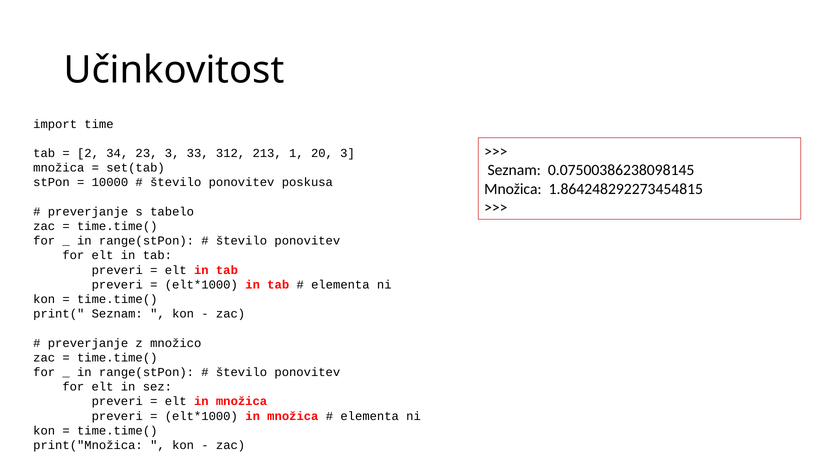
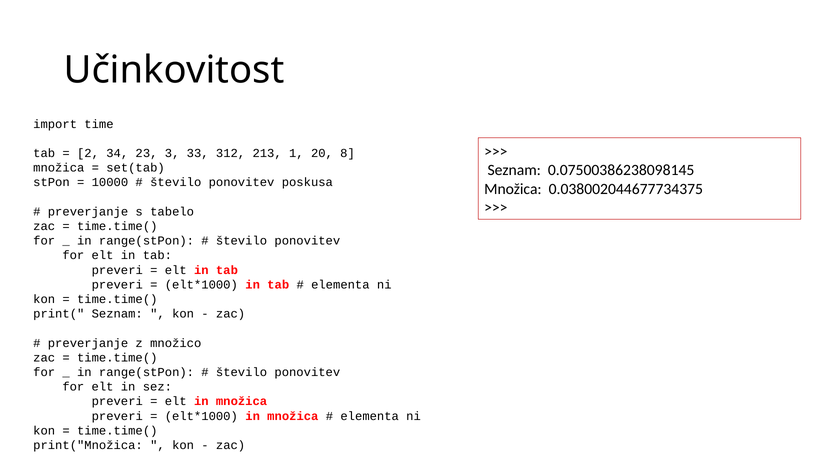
20 3: 3 -> 8 (348, 153)
1.864248292273454815: 1.864248292273454815 -> 0.038002044677734375 (626, 189)
